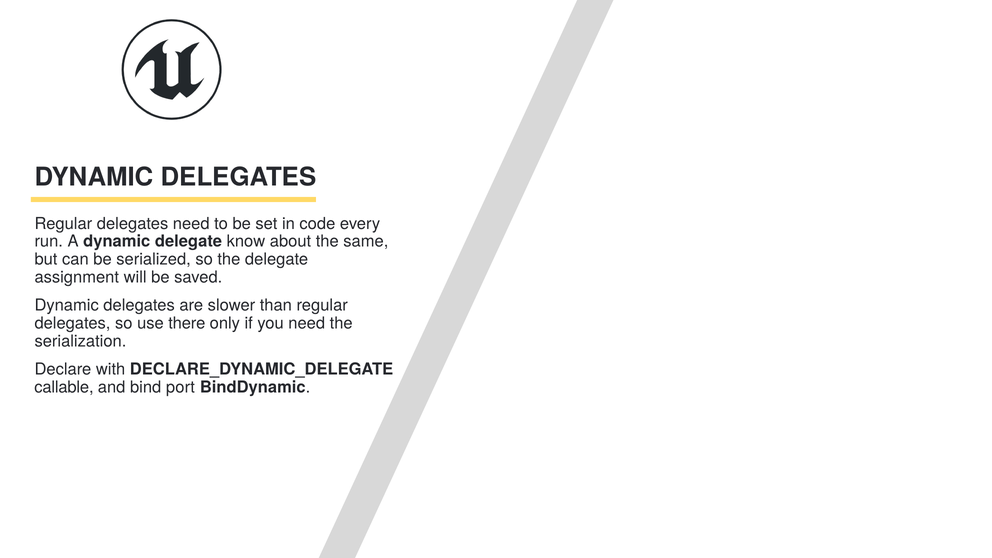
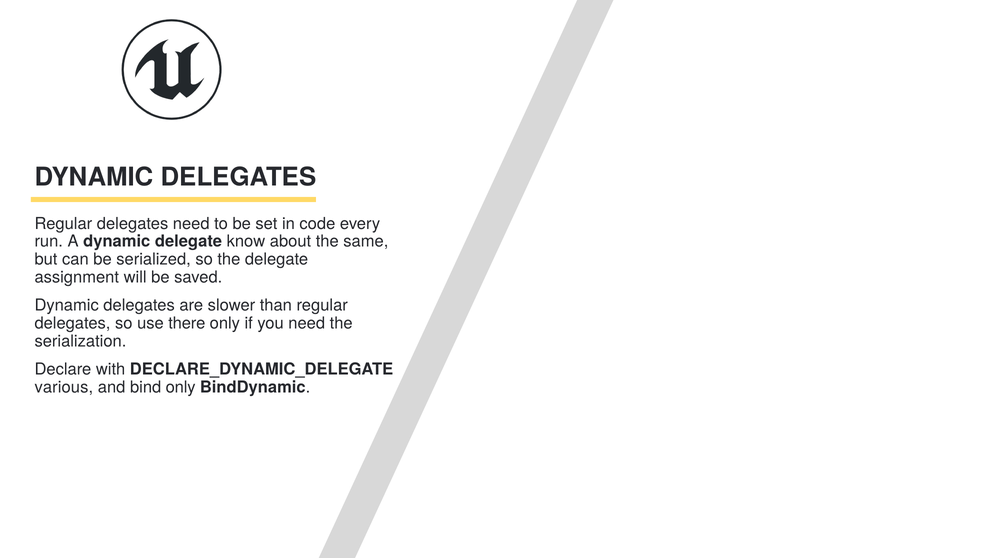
callable: callable -> various (64, 387)
bind port: port -> only (181, 387)
